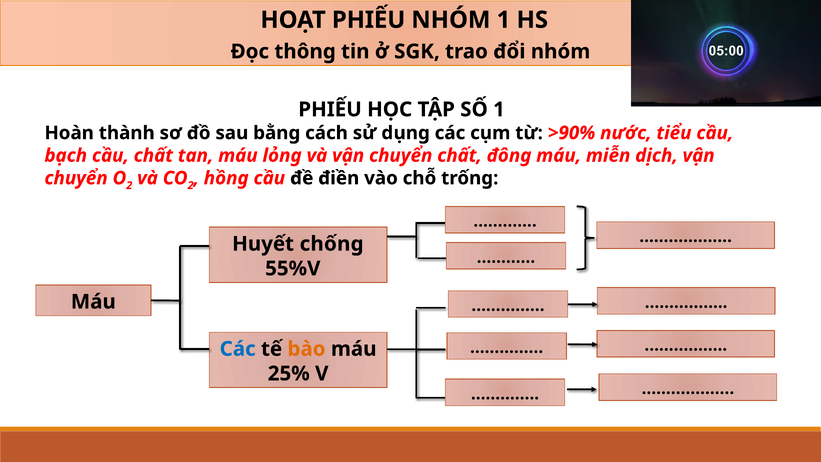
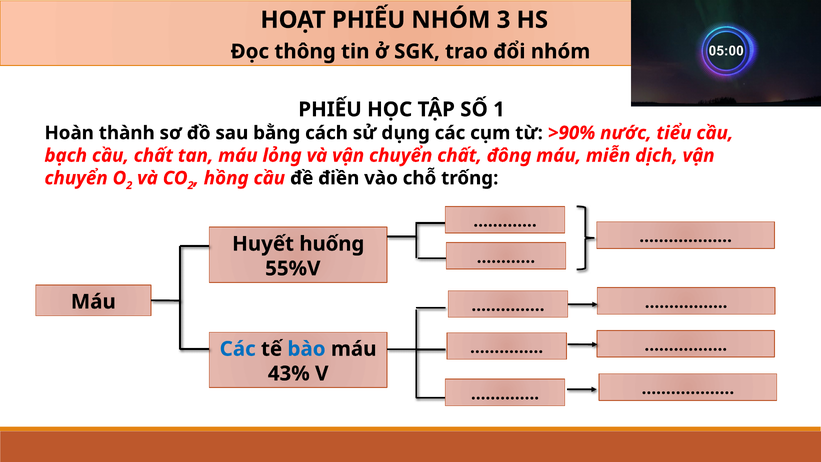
NHÓM 1: 1 -> 3 (504, 20)
chống: chống -> huống (332, 244)
bào colour: orange -> blue (307, 349)
25%: 25% -> 43% (289, 373)
